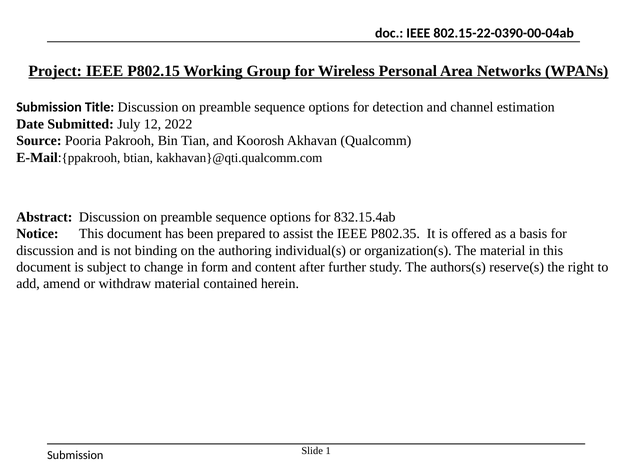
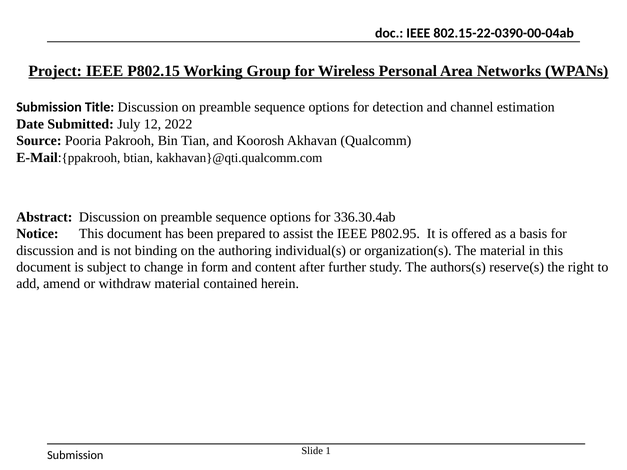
832.15.4ab: 832.15.4ab -> 336.30.4ab (365, 217)
P802.35: P802.35 -> P802.95 (395, 234)
